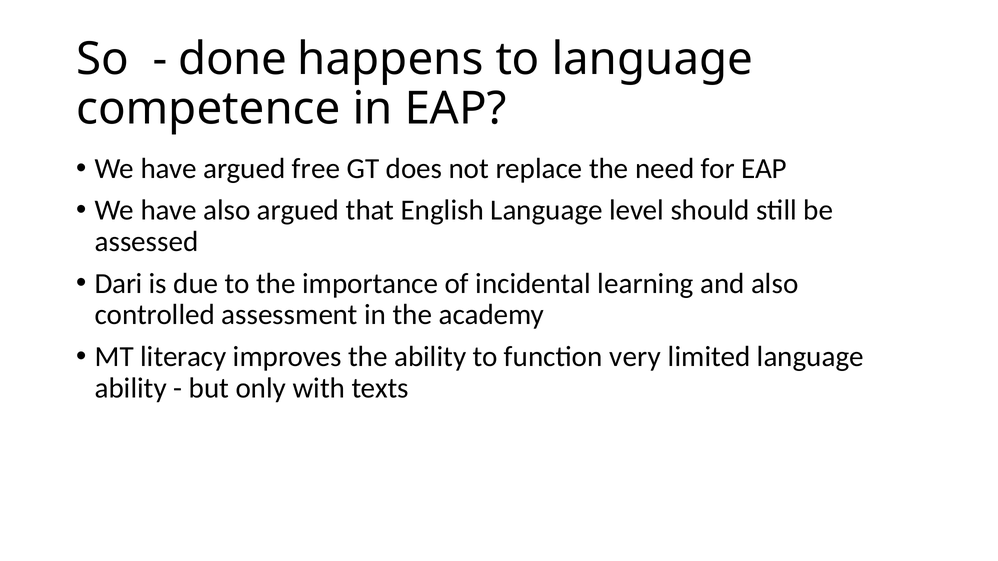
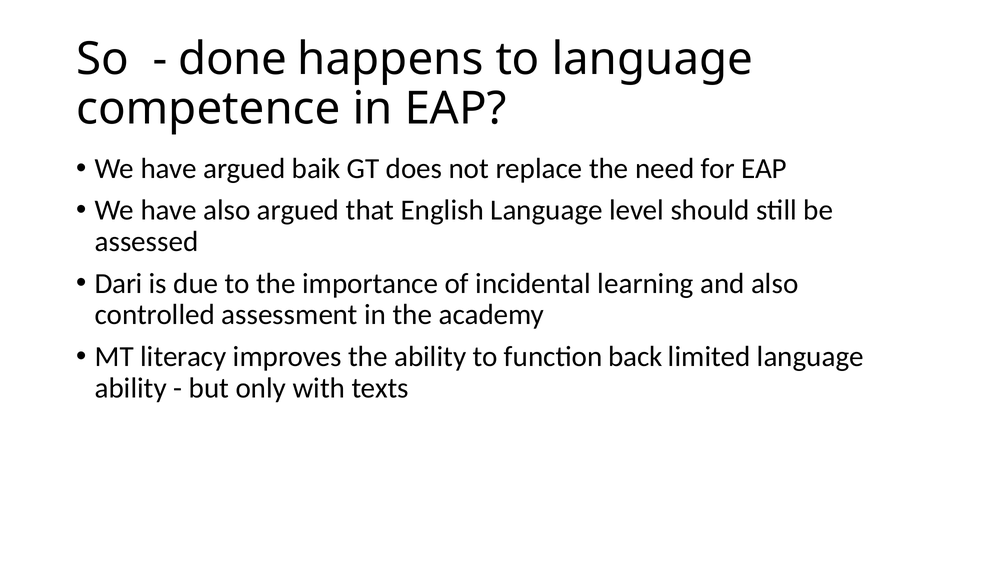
free: free -> baik (316, 169)
very: very -> back (635, 357)
